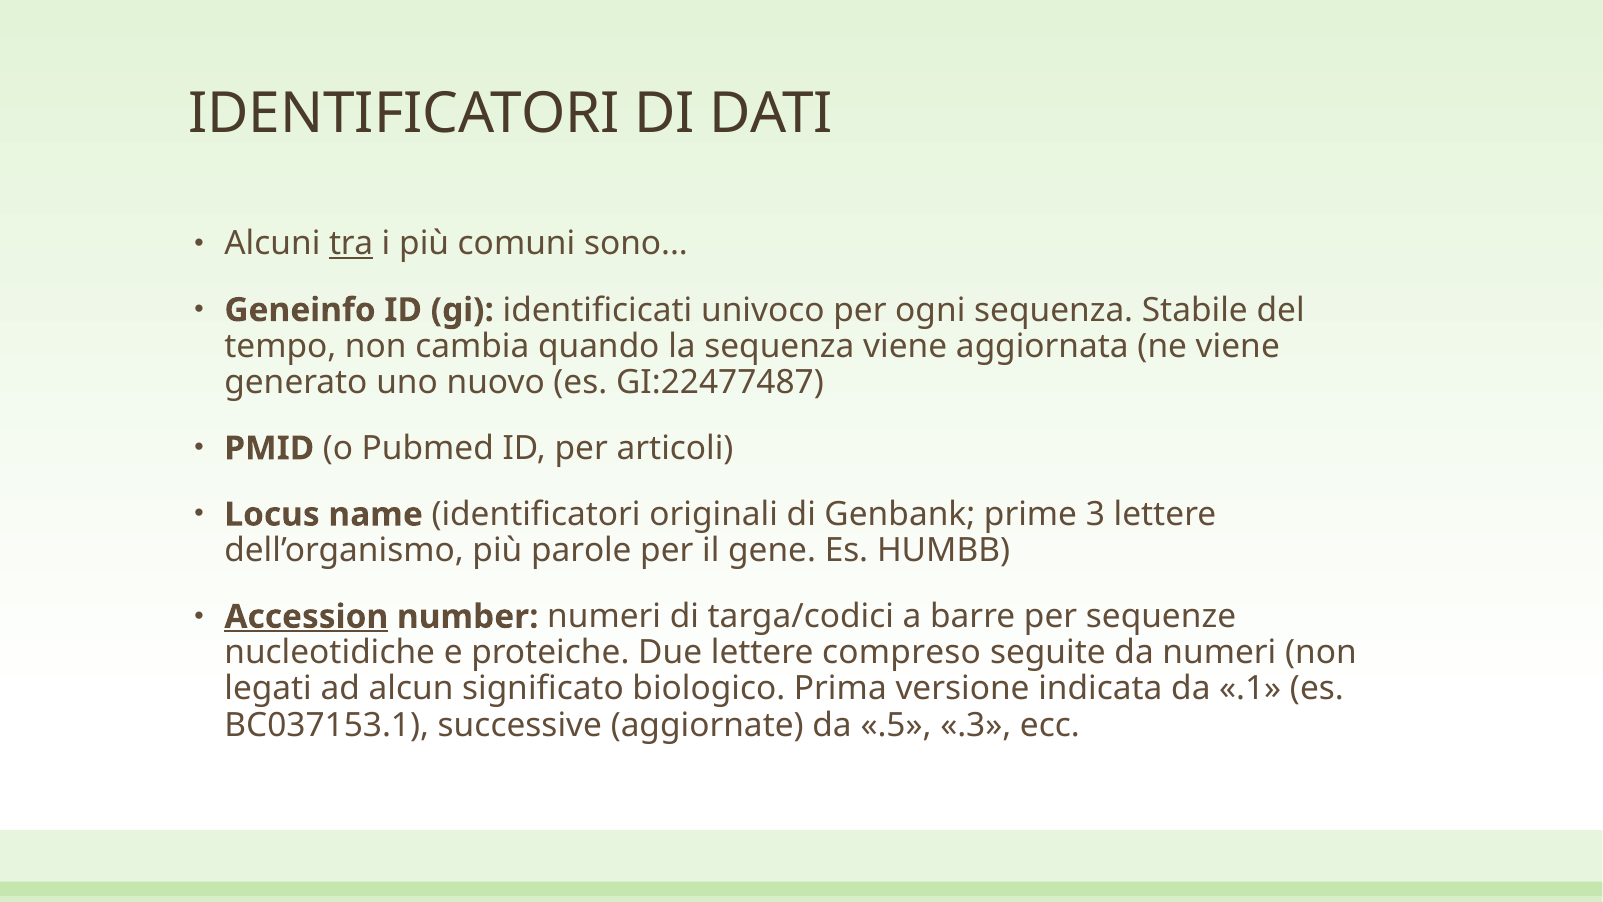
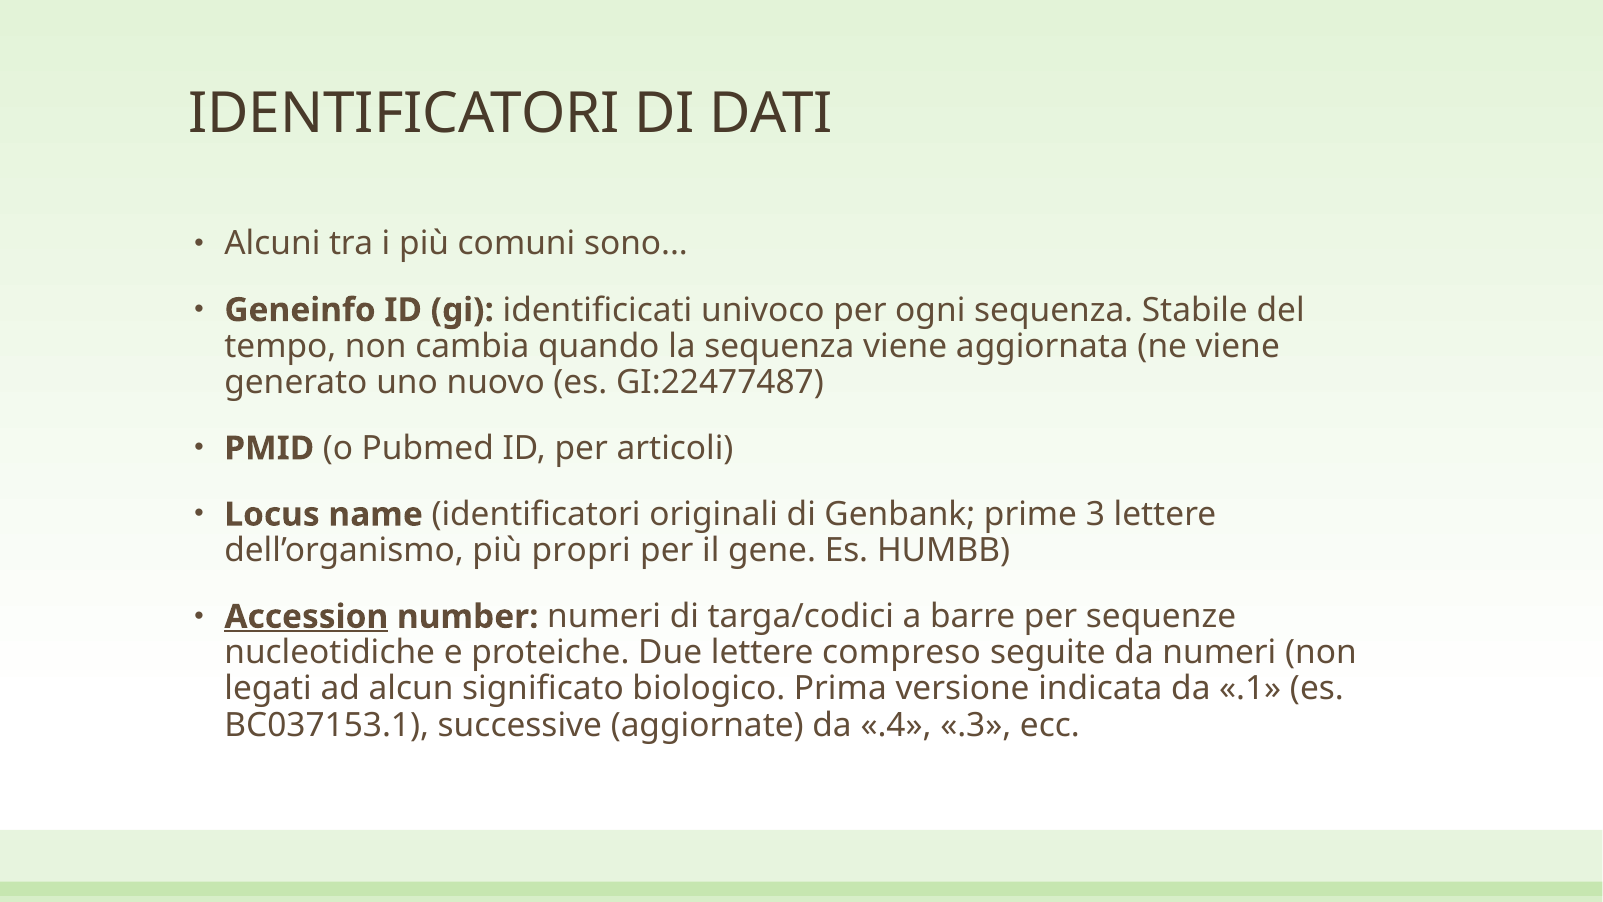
tra underline: present -> none (351, 244)
parole: parole -> propri (581, 550)
.5: .5 -> .4 (896, 725)
